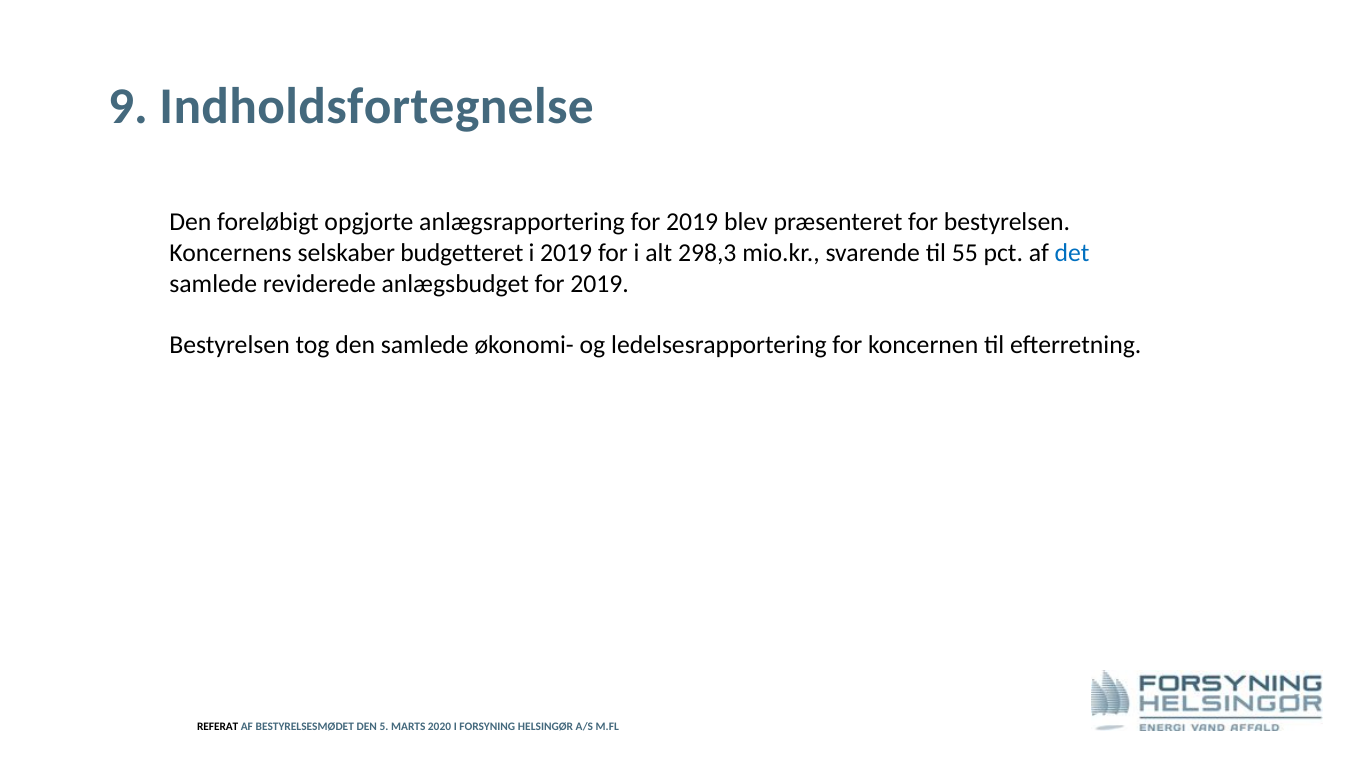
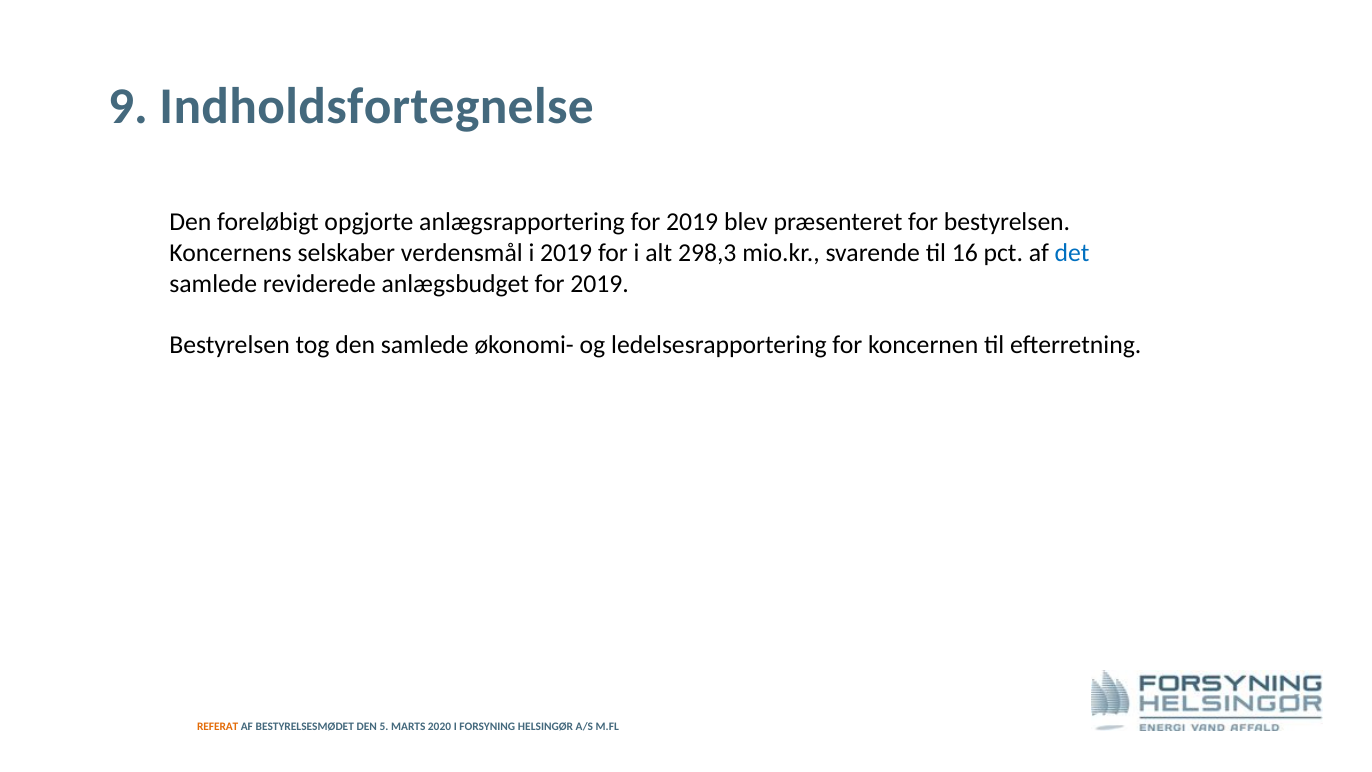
budgetteret: budgetteret -> verdensmål (462, 253)
55: 55 -> 16 (965, 253)
REFERAT colour: black -> orange (218, 726)
